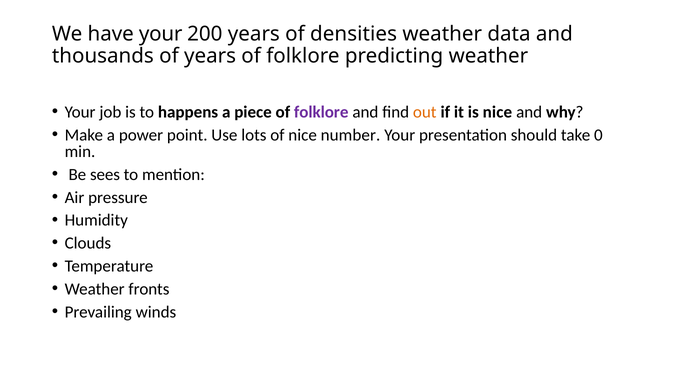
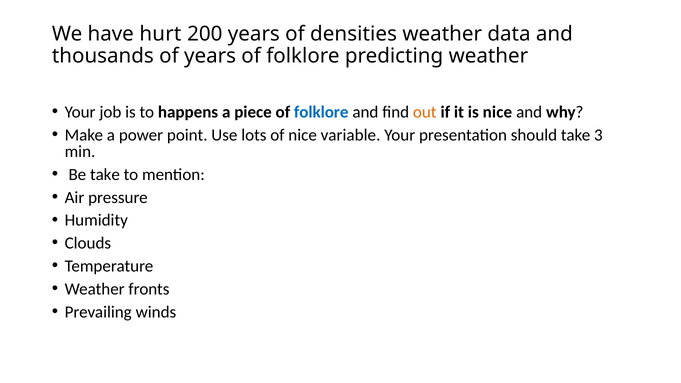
have your: your -> hurt (160, 34)
folklore colour: purple -> blue (321, 112)
number: number -> variable (351, 135)
0: 0 -> 3 (598, 135)
Be sees: sees -> take (105, 175)
